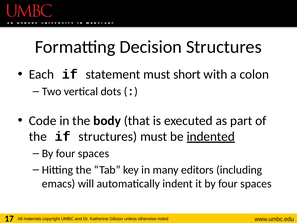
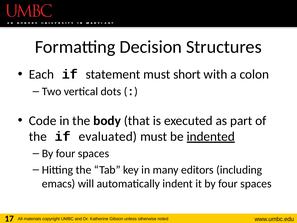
if structures: structures -> evaluated (108, 136)
